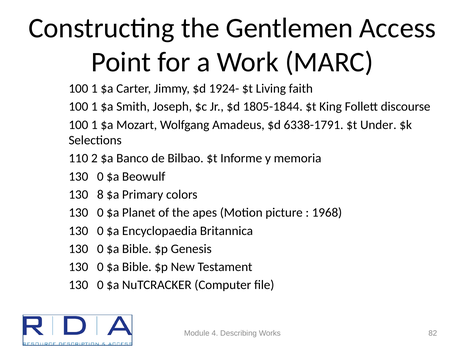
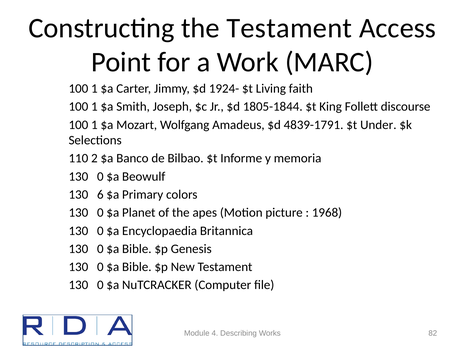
the Gentlemen: Gentlemen -> Testament (289, 28)
6338-1791: 6338-1791 -> 4839-1791 (314, 125)
8: 8 -> 6 (100, 194)
